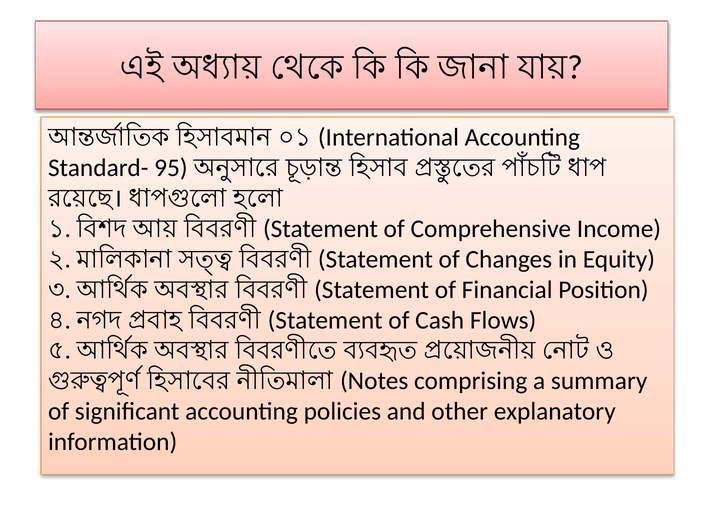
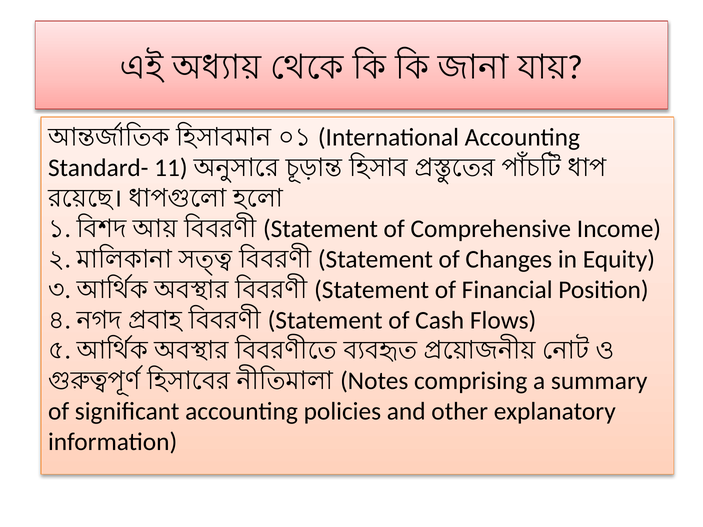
95: 95 -> 11 (171, 168)
